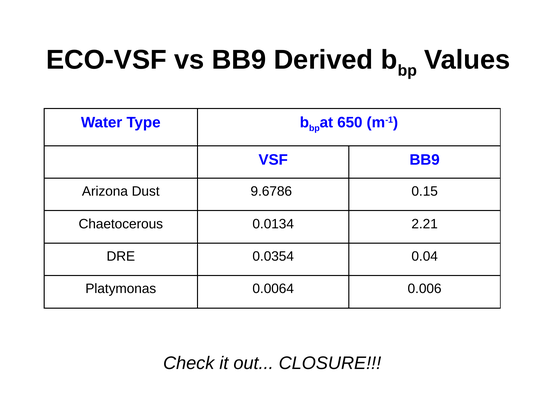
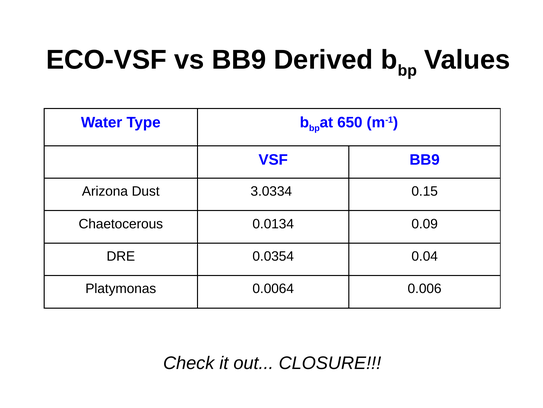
9.6786: 9.6786 -> 3.0334 (271, 191)
2.21: 2.21 -> 0.09 (425, 223)
